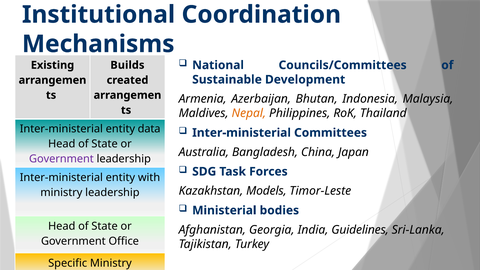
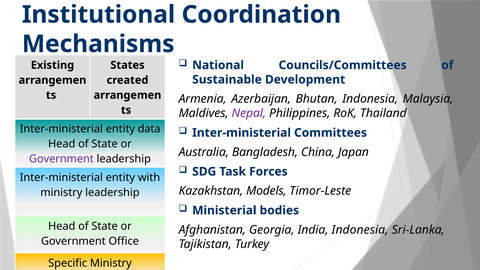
Builds: Builds -> States (127, 65)
Nepal colour: orange -> purple (249, 113)
India Guidelines: Guidelines -> Indonesia (360, 230)
